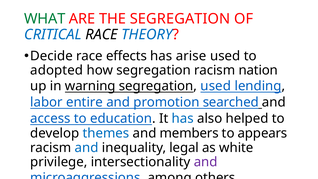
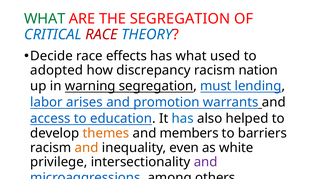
RACE colour: black -> red (102, 35)
has arise: arise -> what (191, 56)
how segregation: segregation -> discrepancy (154, 70)
segregation used: used -> must (216, 86)
entire: entire -> arises (84, 102)
searched: searched -> warrants (231, 102)
themes colour: blue -> orange (106, 133)
appears: appears -> barriers (262, 133)
and colour: blue -> orange (87, 148)
legal: legal -> even (184, 148)
